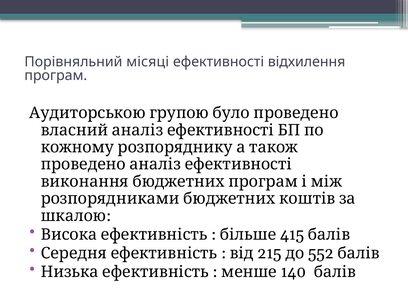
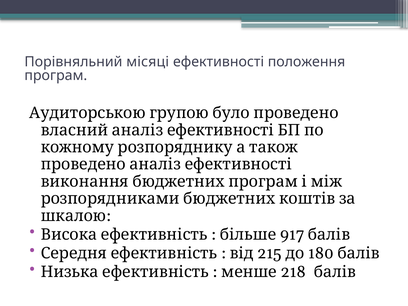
відхилення: відхилення -> положення (307, 62)
415: 415 -> 917 (292, 235)
552: 552 -> 180 (321, 253)
140: 140 -> 218 (293, 272)
